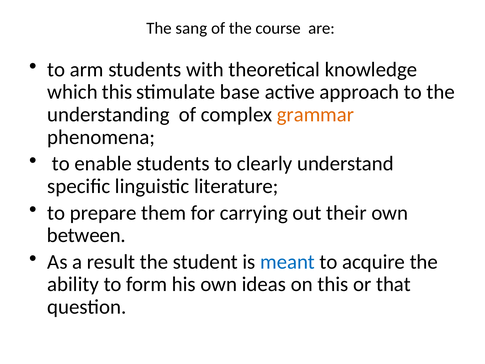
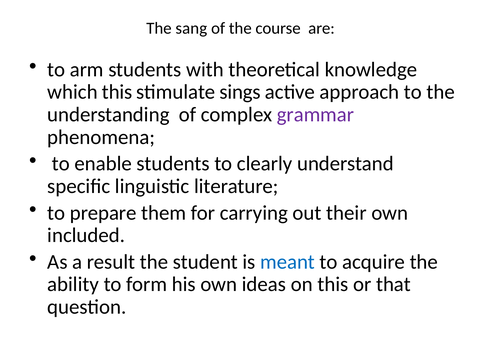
base: base -> sings (240, 92)
grammar colour: orange -> purple (315, 115)
between: between -> included (86, 235)
